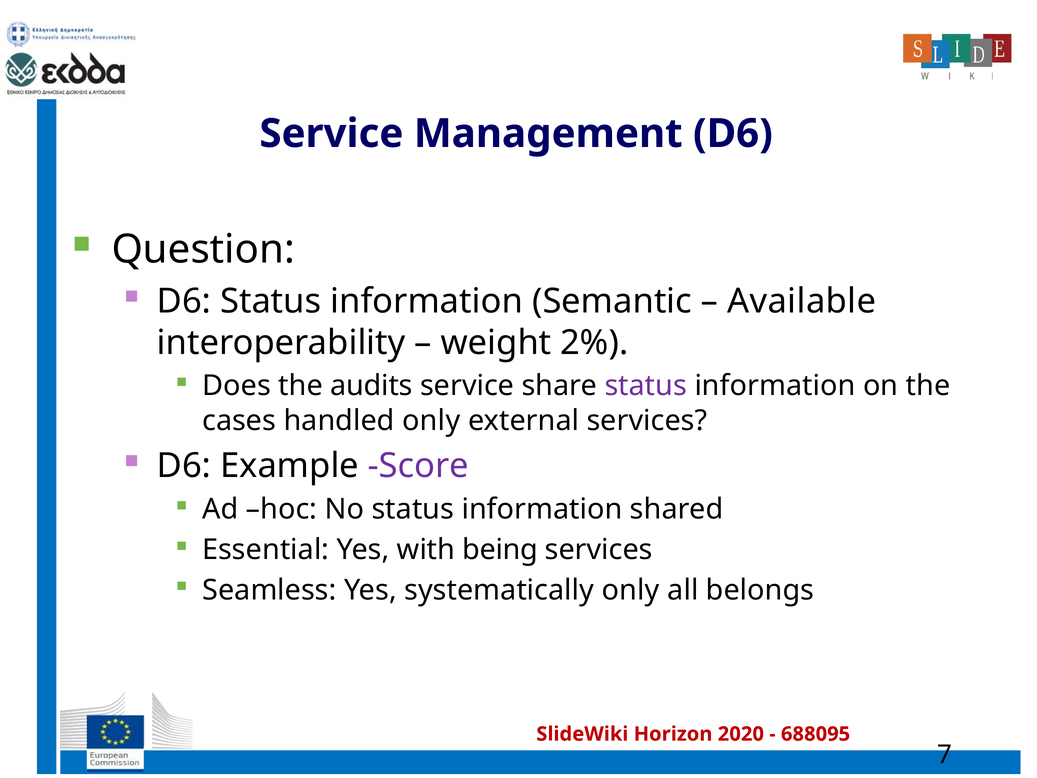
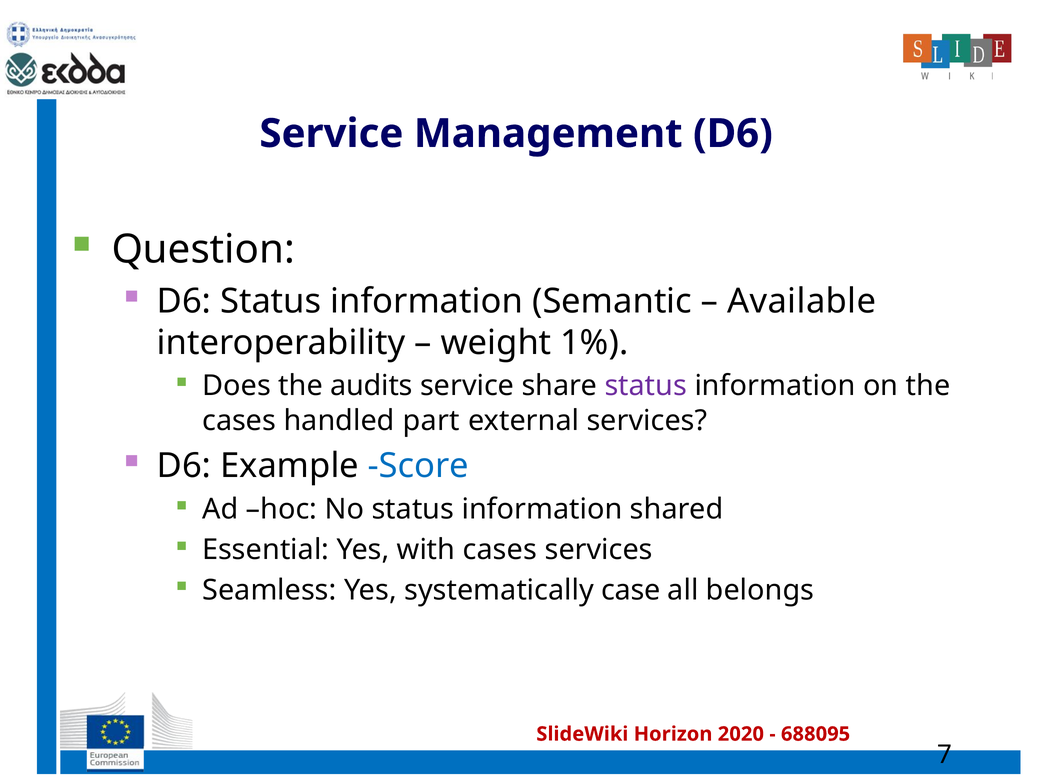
2%: 2% -> 1% (594, 342)
handled only: only -> part (431, 420)
Score colour: purple -> blue (418, 466)
with being: being -> cases (500, 549)
systematically only: only -> case (631, 590)
